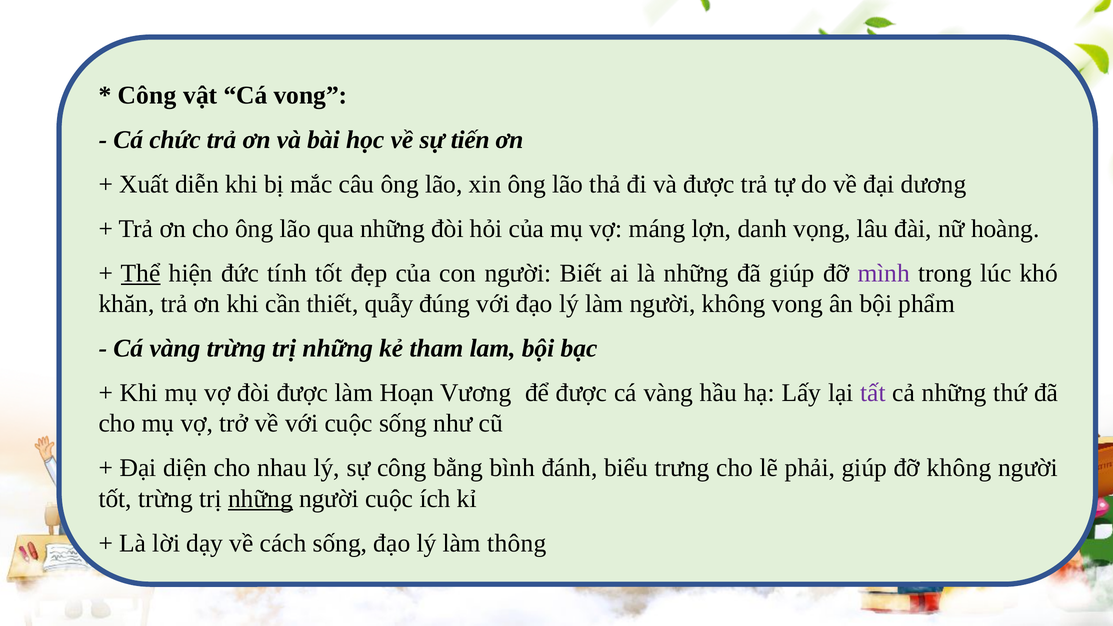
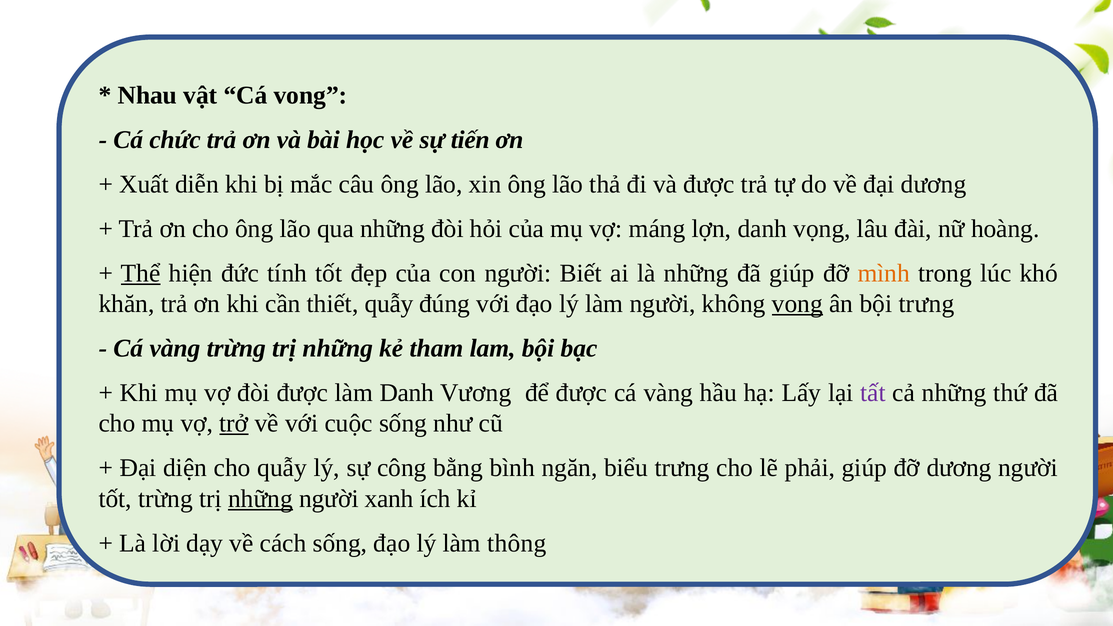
Công: Công -> Nhau (147, 95)
mình colour: purple -> orange (884, 273)
vong underline: none -> present (797, 304)
bội phẩm: phẩm -> trưng (926, 304)
làm Hoạn: Hoạn -> Danh (407, 393)
trở underline: none -> present (234, 424)
cho nhau: nhau -> quẫy (282, 468)
đánh: đánh -> ngăn (570, 468)
đỡ không: không -> dương (959, 468)
người cuộc: cuộc -> xanh (389, 499)
